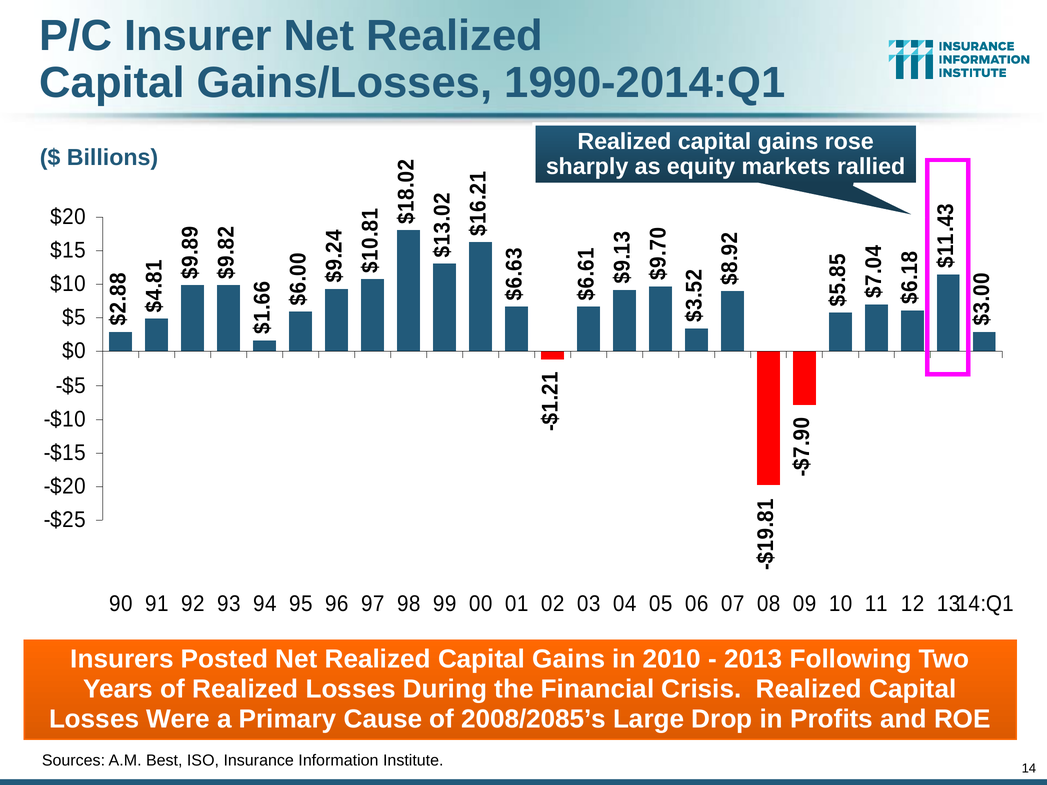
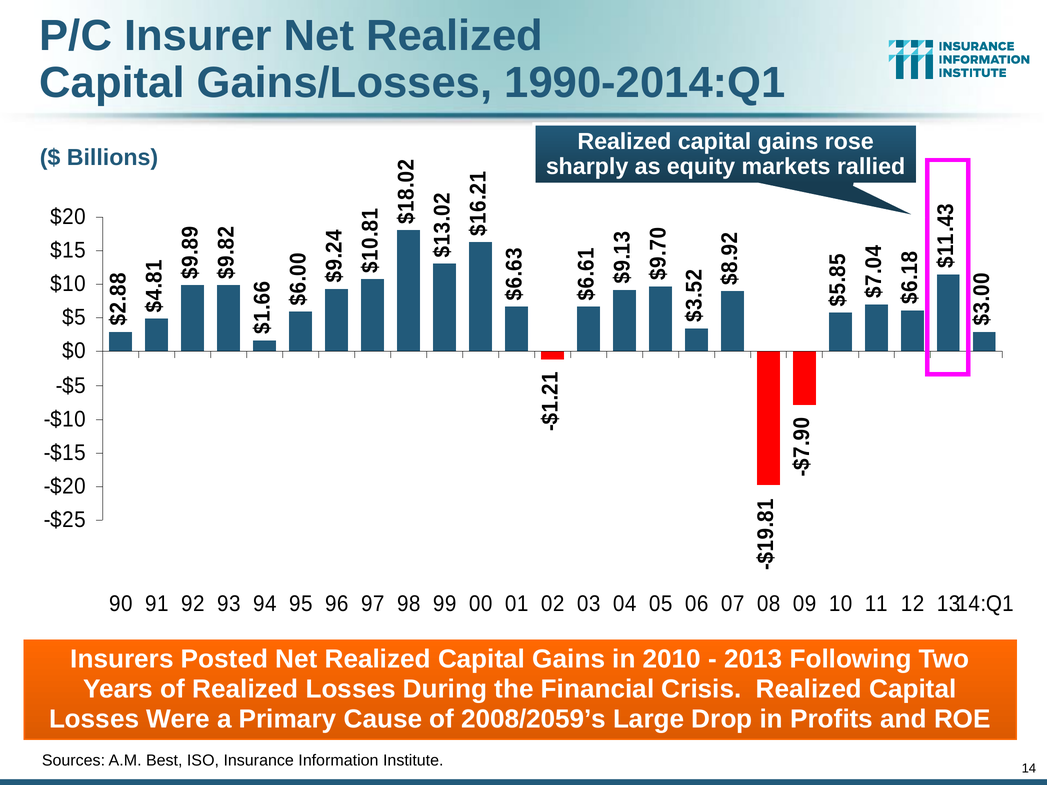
2008/2085’s: 2008/2085’s -> 2008/2059’s (534, 719)
